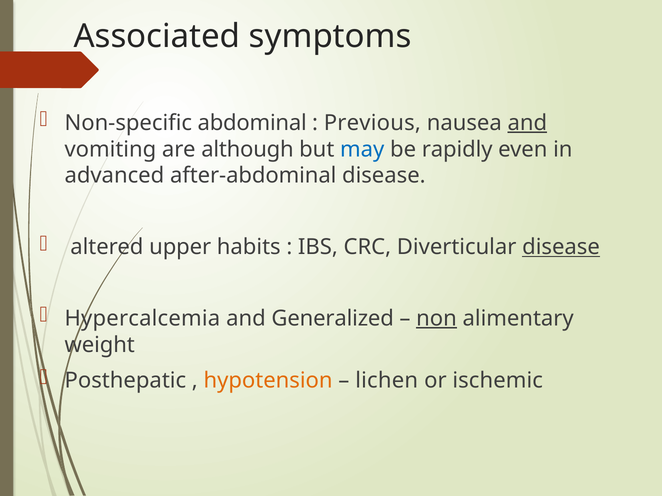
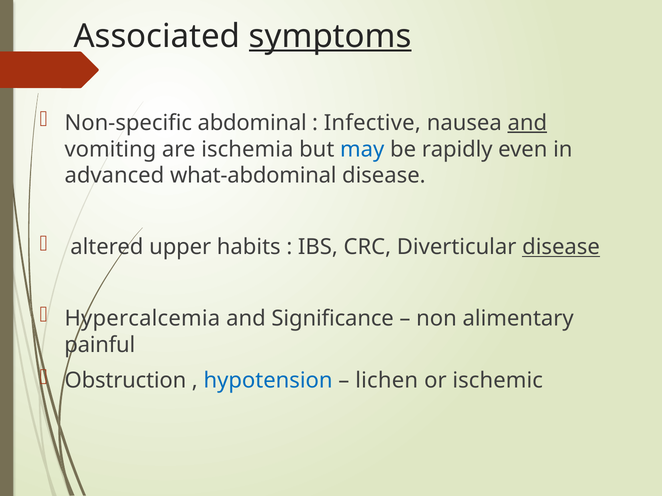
symptoms underline: none -> present (330, 37)
Previous: Previous -> Infective (372, 123)
although: although -> ischemia (247, 149)
after-abdominal: after-abdominal -> what-abdominal (253, 176)
Generalized: Generalized -> Significance (333, 319)
non underline: present -> none (437, 319)
weight: weight -> painful (100, 345)
Posthepatic: Posthepatic -> Obstruction (125, 381)
hypotension colour: orange -> blue (268, 381)
